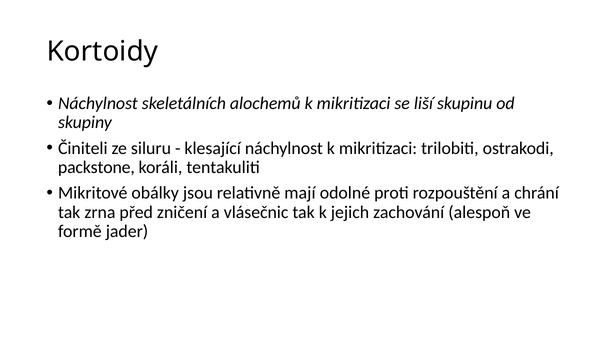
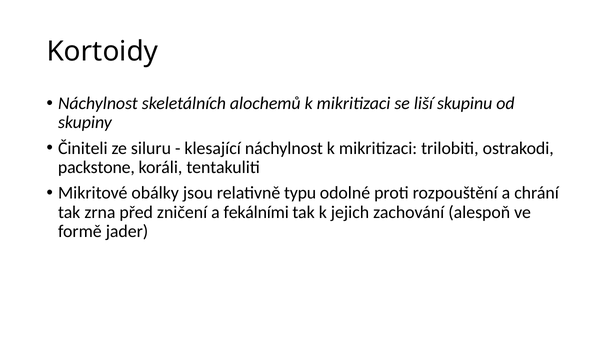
mají: mají -> typu (300, 193)
vlásečnic: vlásečnic -> fekálními (256, 212)
